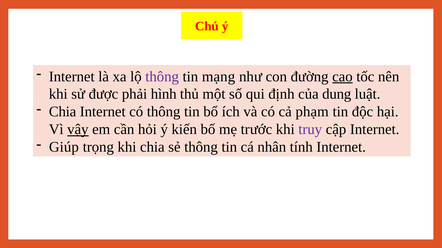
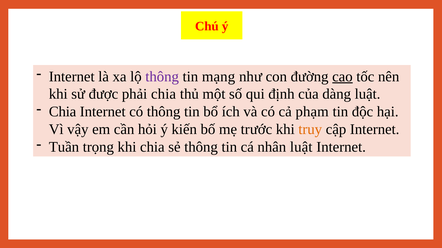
phải hình: hình -> chia (164, 94)
dung: dung -> dàng (337, 94)
vậy underline: present -> none (78, 130)
truy colour: purple -> orange (310, 130)
Giúp: Giúp -> Tuần (64, 147)
nhân tính: tính -> luật (301, 147)
